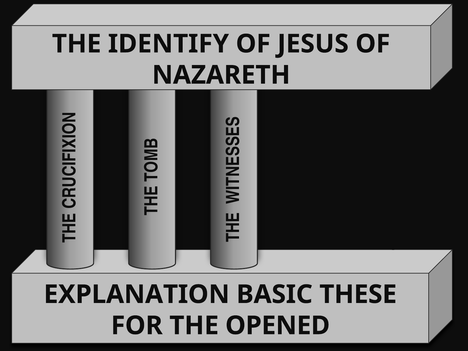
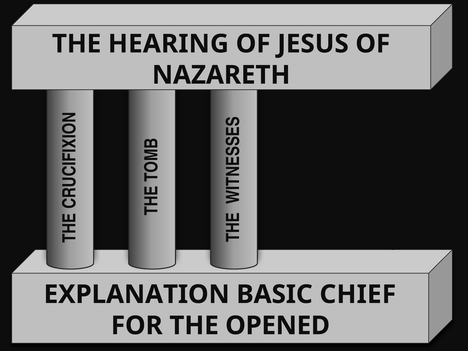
IDENTIFY: IDENTIFY -> HEARING (168, 44)
THESE: THESE -> CHIEF (358, 294)
